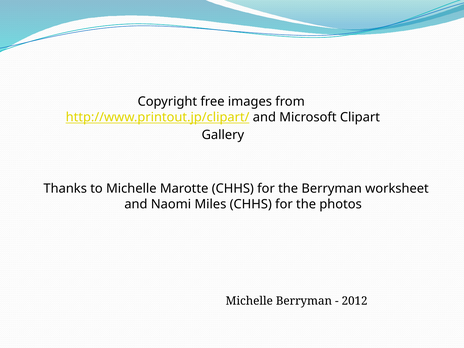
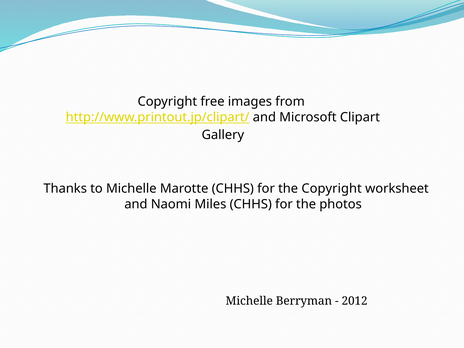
the Berryman: Berryman -> Copyright (332, 189)
